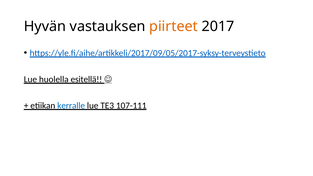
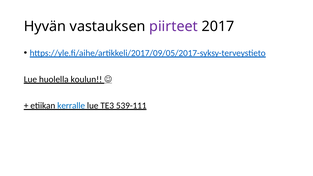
piirteet colour: orange -> purple (174, 26)
esitellä: esitellä -> koulun (86, 79)
107-111: 107-111 -> 539-111 (131, 106)
